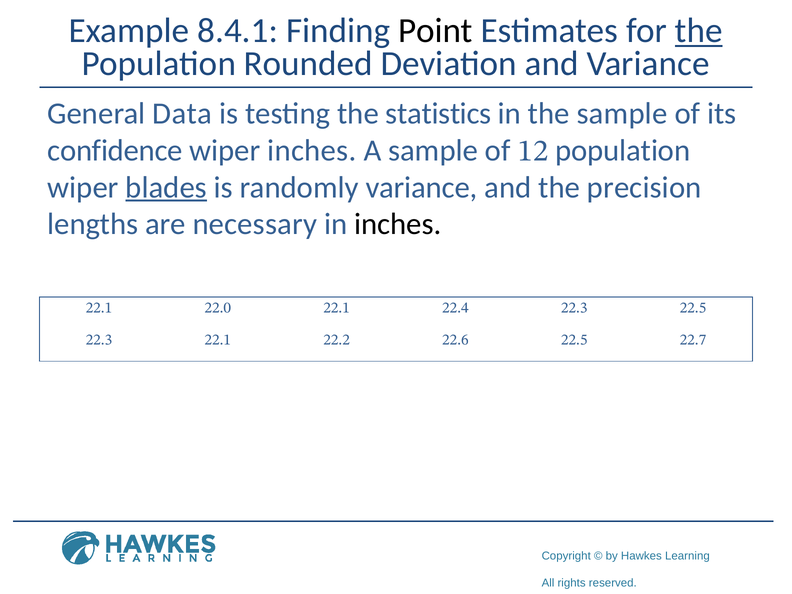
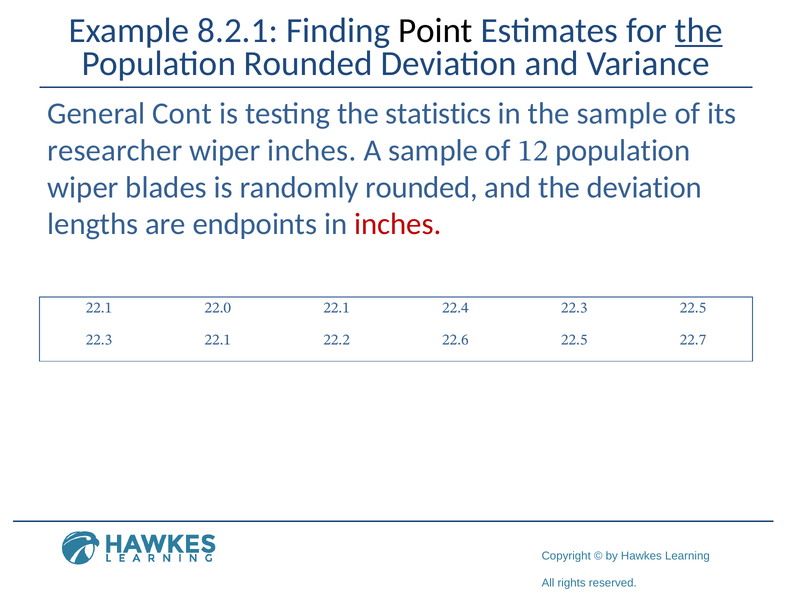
8.4.1: 8.4.1 -> 8.2.1 (238, 31)
Data: Data -> Cont (182, 114)
confidence: confidence -> researcher (115, 151)
blades underline: present -> none (166, 187)
randomly variance: variance -> rounded (422, 187)
the precision: precision -> deviation (644, 187)
necessary: necessary -> endpoints (255, 224)
inches colour: black -> red (398, 224)
